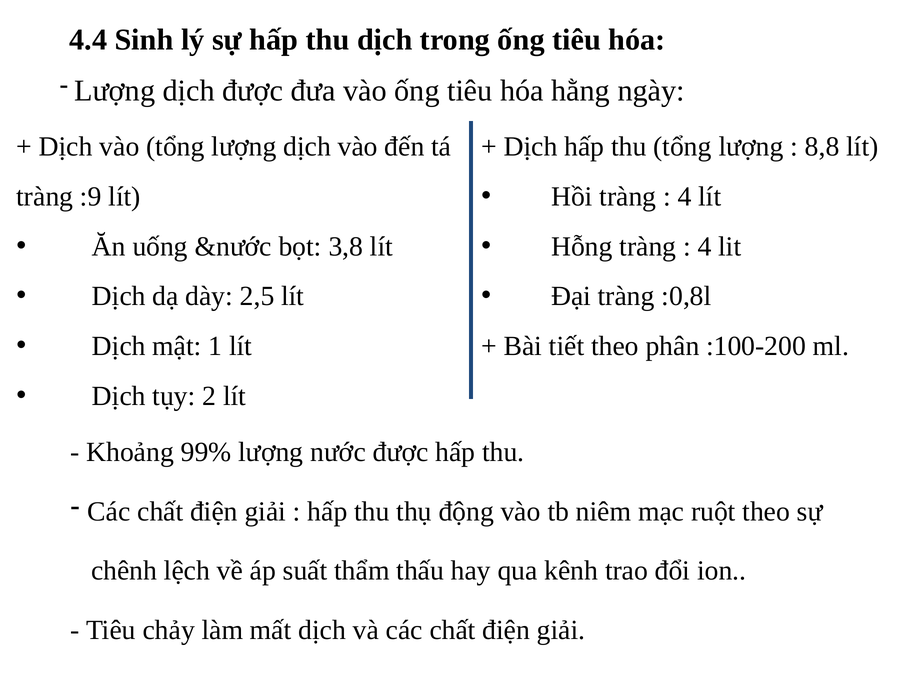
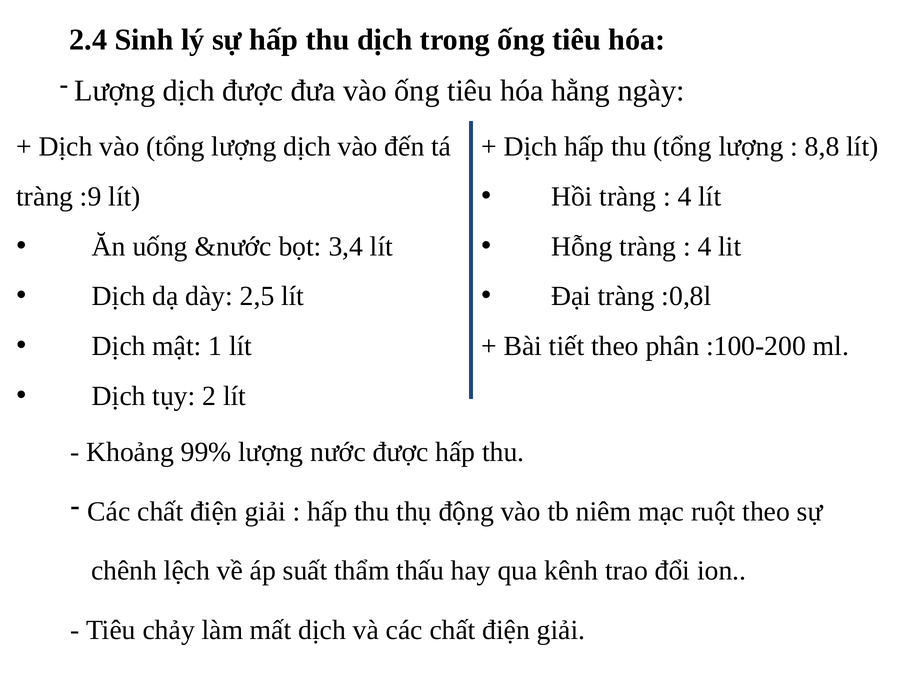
4.4: 4.4 -> 2.4 (88, 40)
3,8: 3,8 -> 3,4 (346, 247)
